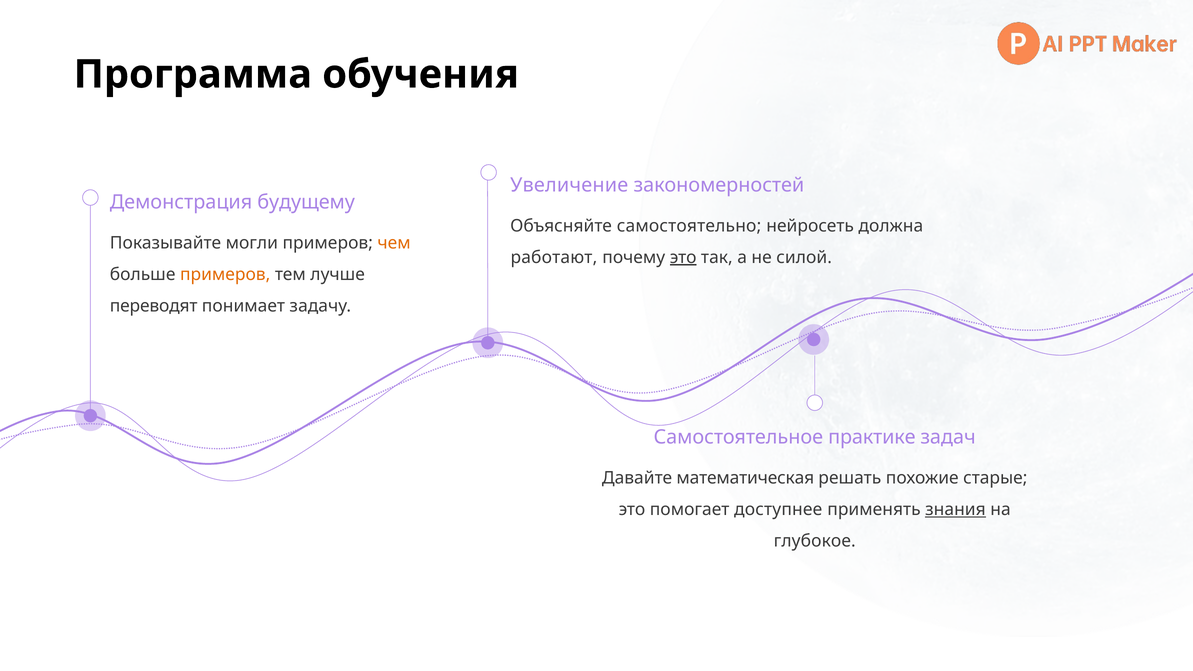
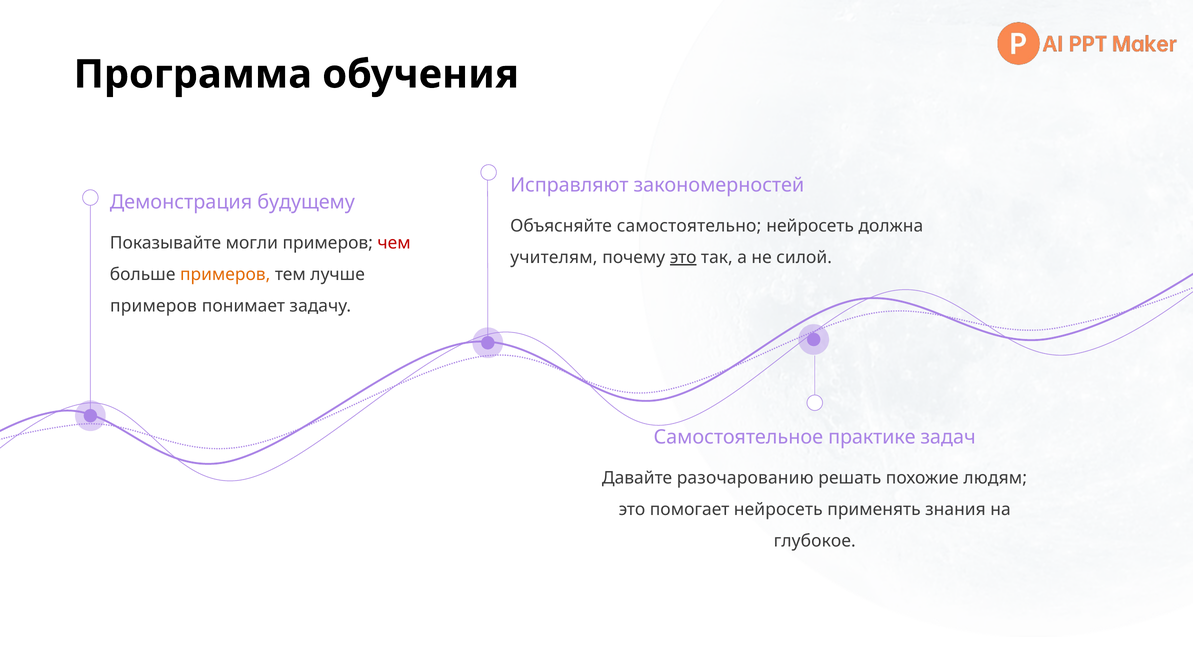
Увеличение: Увеличение -> Исправляют (569, 185)
чем colour: orange -> red (394, 243)
работают: работают -> учителям (554, 257)
переводят: переводят -> примеров (154, 306)
математическая: математическая -> разочарованию (745, 478)
старые: старые -> людям (995, 478)
помогает доступнее: доступнее -> нейросеть (778, 510)
знания underline: present -> none (955, 510)
